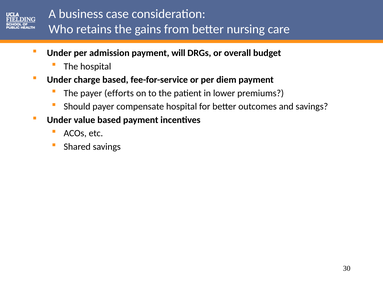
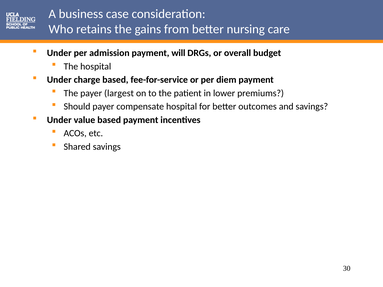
efforts: efforts -> largest (119, 93)
